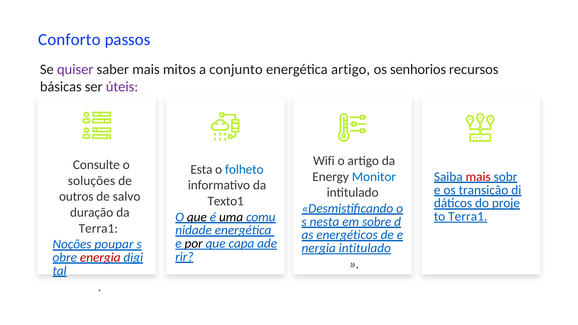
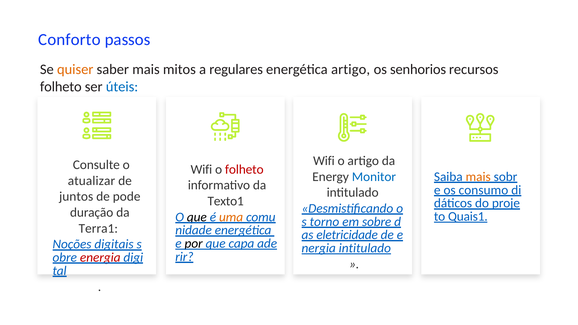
quiser colour: purple -> orange (75, 69)
conjunto: conjunto -> regulares (236, 69)
básicas: básicas -> folheto (61, 87)
úteis colour: purple -> blue (122, 87)
Esta: Esta -> Wifi (201, 169)
folheto colour: blue -> red (244, 169)
mais colour: red -> orange (478, 177)
soluções: soluções -> atualizar (91, 181)
transição: transição -> consumo (483, 190)
outros: outros -> juntos (76, 197)
salvo: salvo -> pode (127, 197)
Terra1: Terra1 -> Quais1 (468, 217)
uma colour: black -> orange (231, 217)
nesta: nesta -> torno (324, 222)
energéticos: energéticos -> eletricidade (347, 235)
poupar: poupar -> digitais (114, 244)
